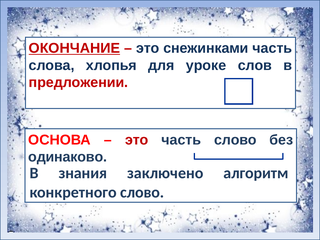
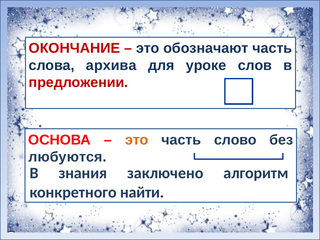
ОКОНЧАНИЕ underline: present -> none (74, 48)
снежинками: снежинками -> обозначают (206, 48)
хлопья: хлопья -> архива (111, 65)
это colour: red -> orange (137, 140)
одинаково: одинаково -> любуются (67, 157)
конкретного слово: слово -> найти (142, 192)
